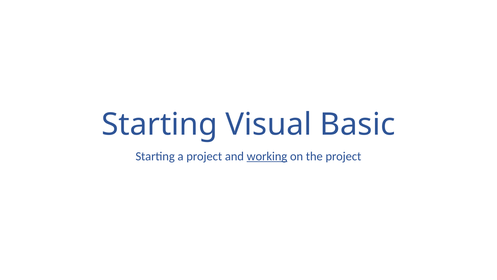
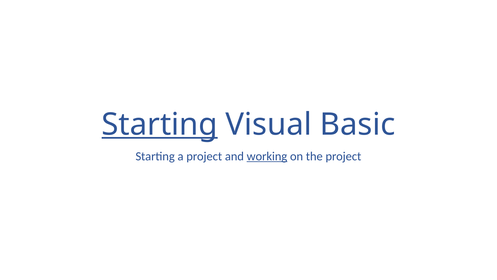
Starting underline: none -> present (160, 124)
